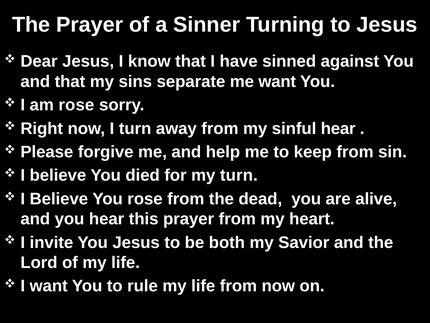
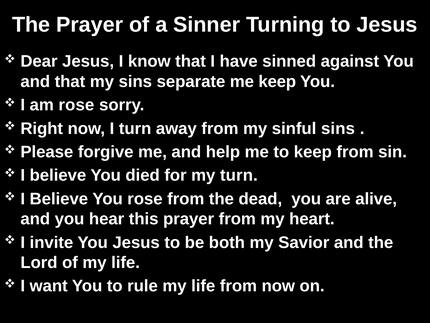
me want: want -> keep (277, 81)
sinful hear: hear -> sins (338, 128)
